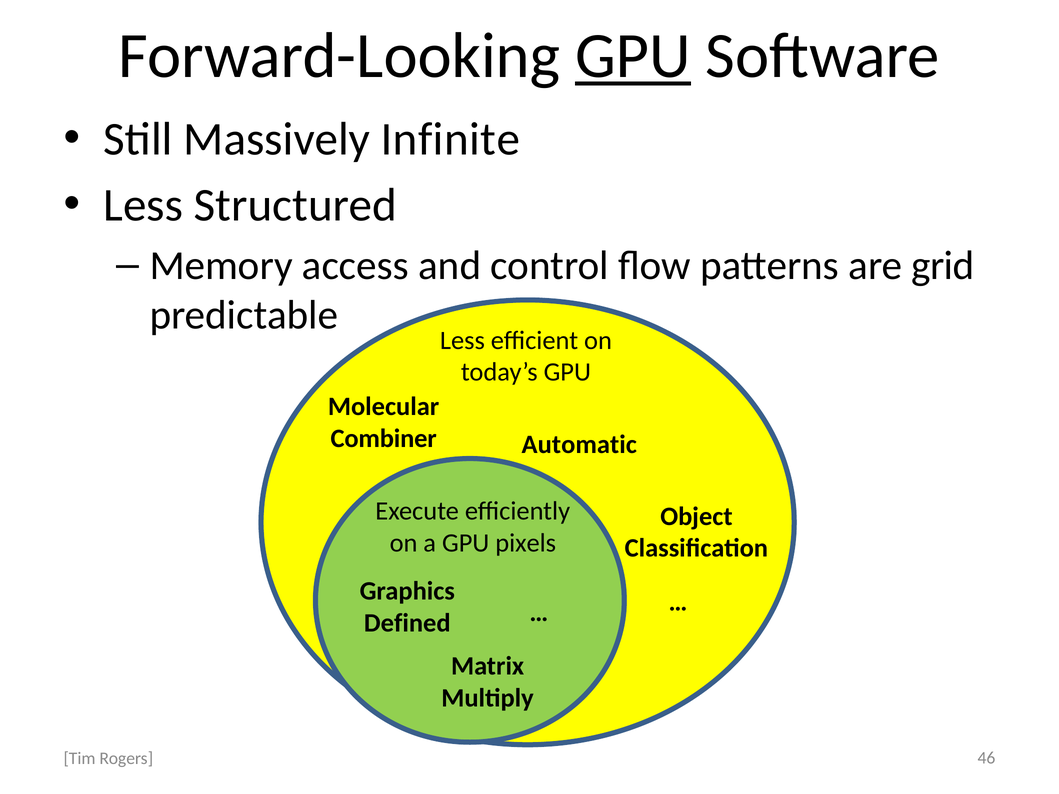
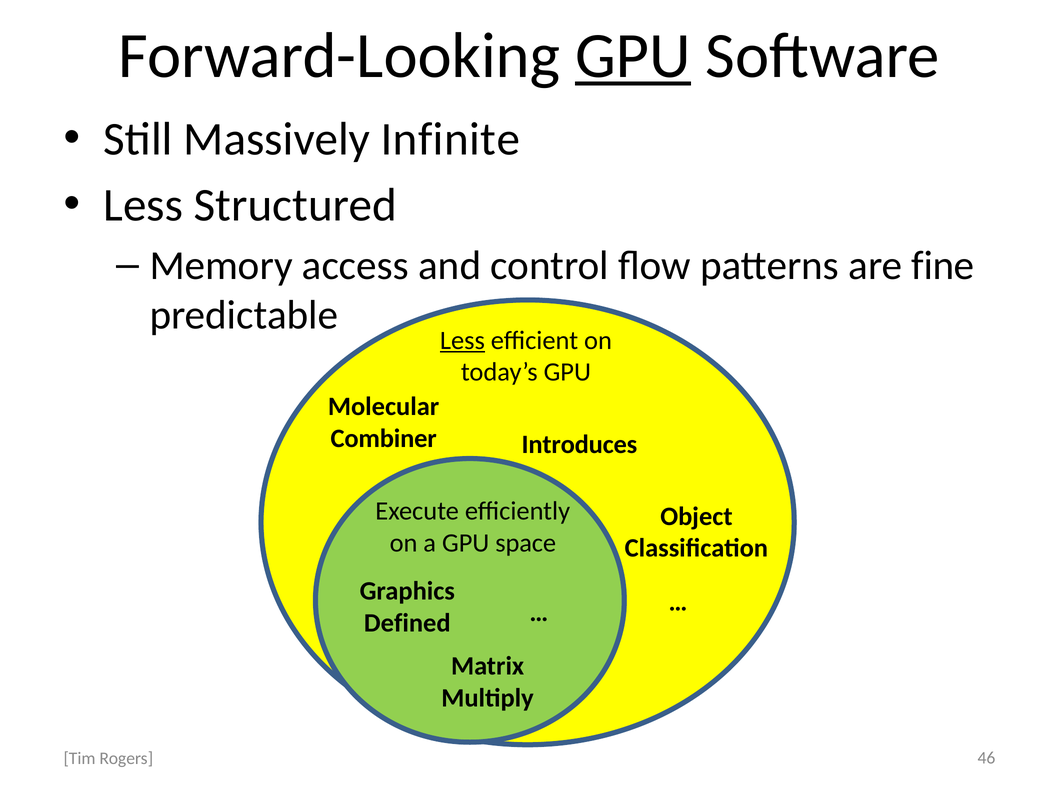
grid: grid -> fine (943, 266)
Less underline: none -> present (462, 341)
Automatic: Automatic -> Introduces (579, 445)
pixels: pixels -> space (526, 543)
